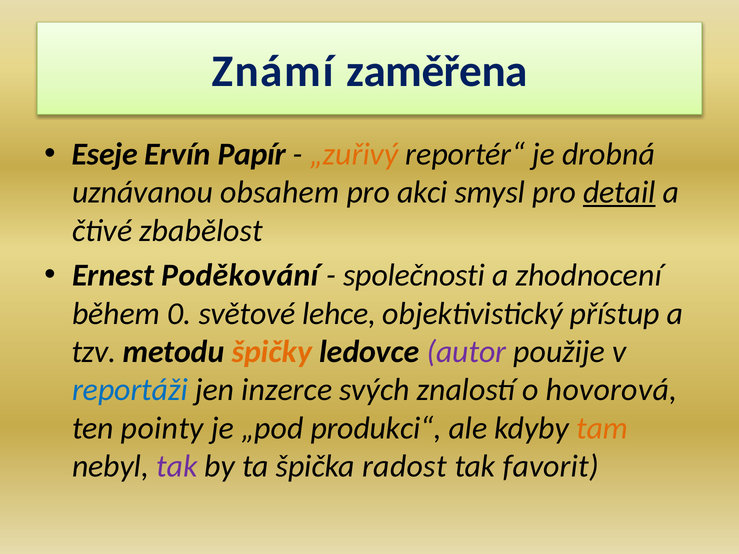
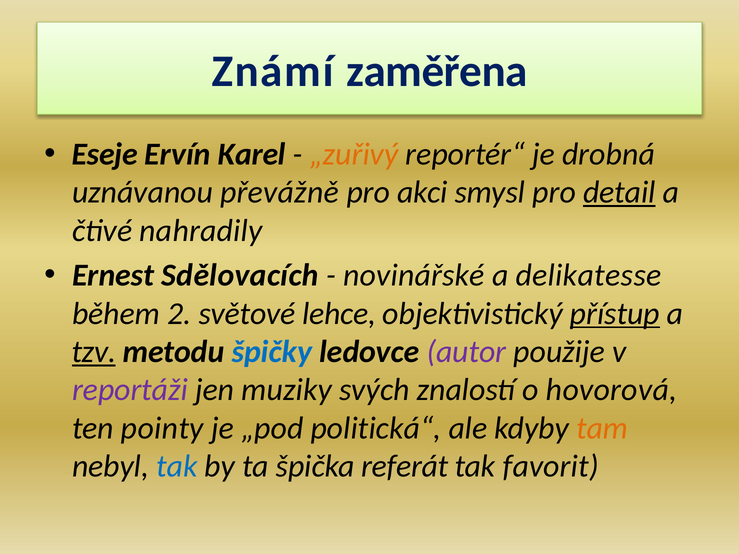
Papír: Papír -> Karel (252, 154)
obsahem: obsahem -> převážně (280, 193)
zbabělost: zbabělost -> nahradily (201, 231)
Poděkování: Poděkování -> Sdělovacích (240, 276)
společnosti: společnosti -> novinářské (414, 276)
zhodnocení: zhodnocení -> delikatesse (588, 276)
0: 0 -> 2 (179, 314)
přístup underline: none -> present (615, 314)
tzv underline: none -> present (94, 352)
špičky colour: orange -> blue (272, 352)
reportáži colour: blue -> purple (130, 390)
inzerce: inzerce -> muziky (287, 390)
produkci“: produkci“ -> politická“ (376, 428)
tak colour: purple -> blue (177, 467)
radost: radost -> referát (405, 467)
